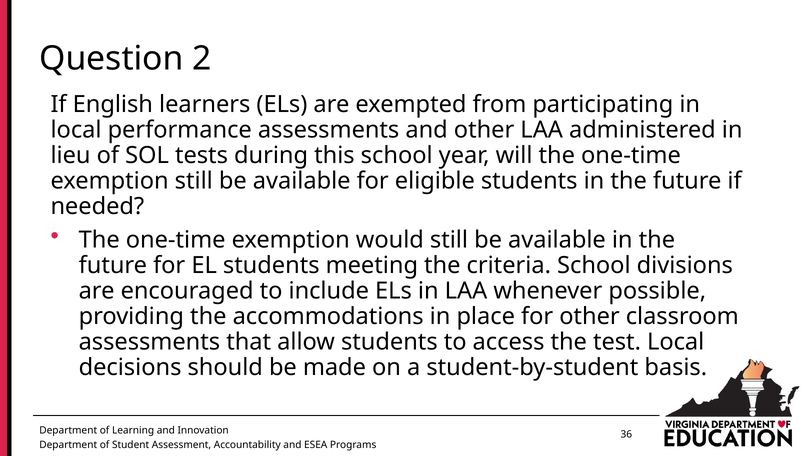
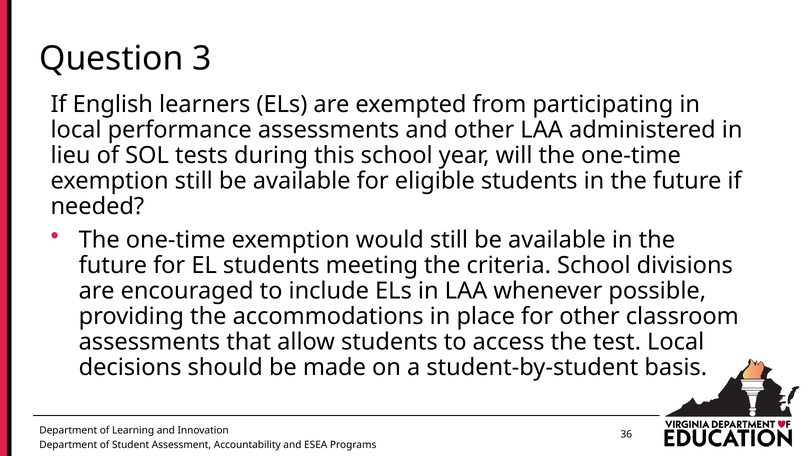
2: 2 -> 3 (202, 59)
